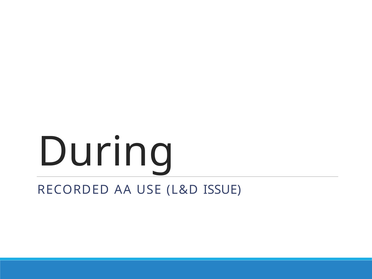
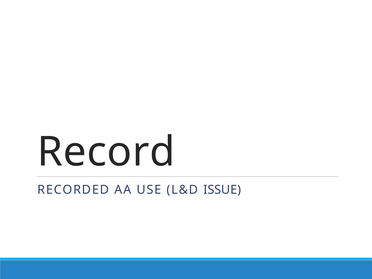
During: During -> Record (106, 152)
